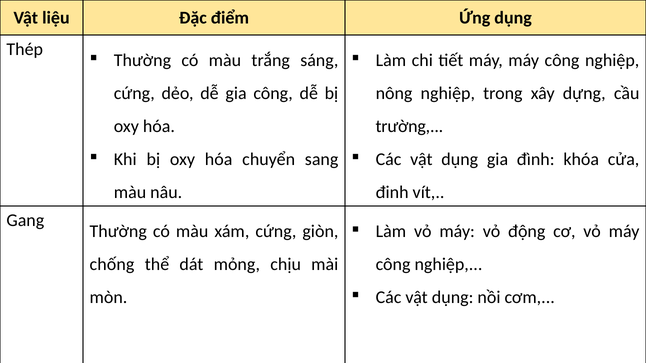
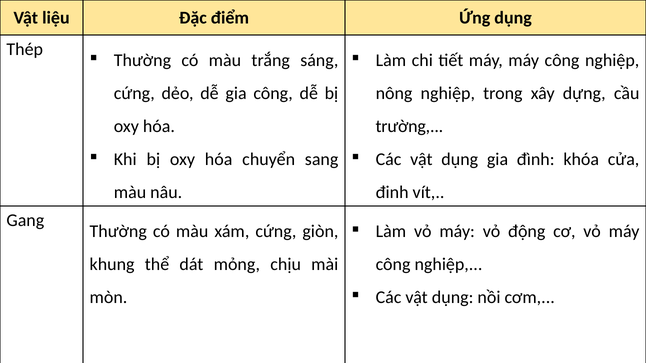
chống: chống -> khung (112, 265)
